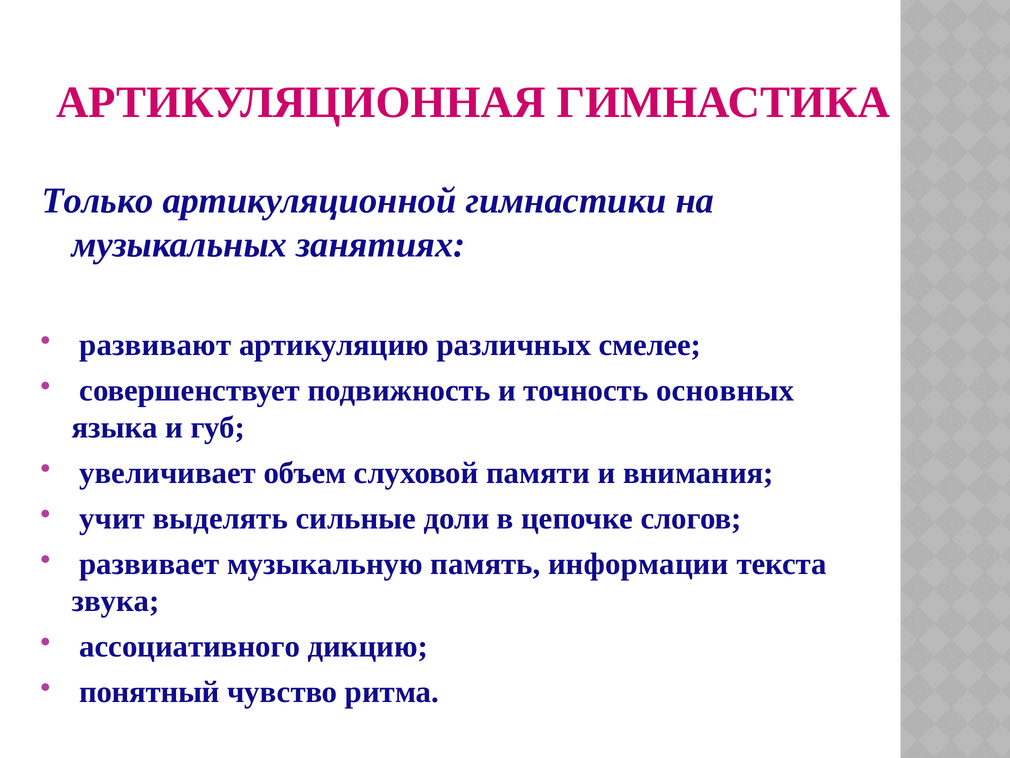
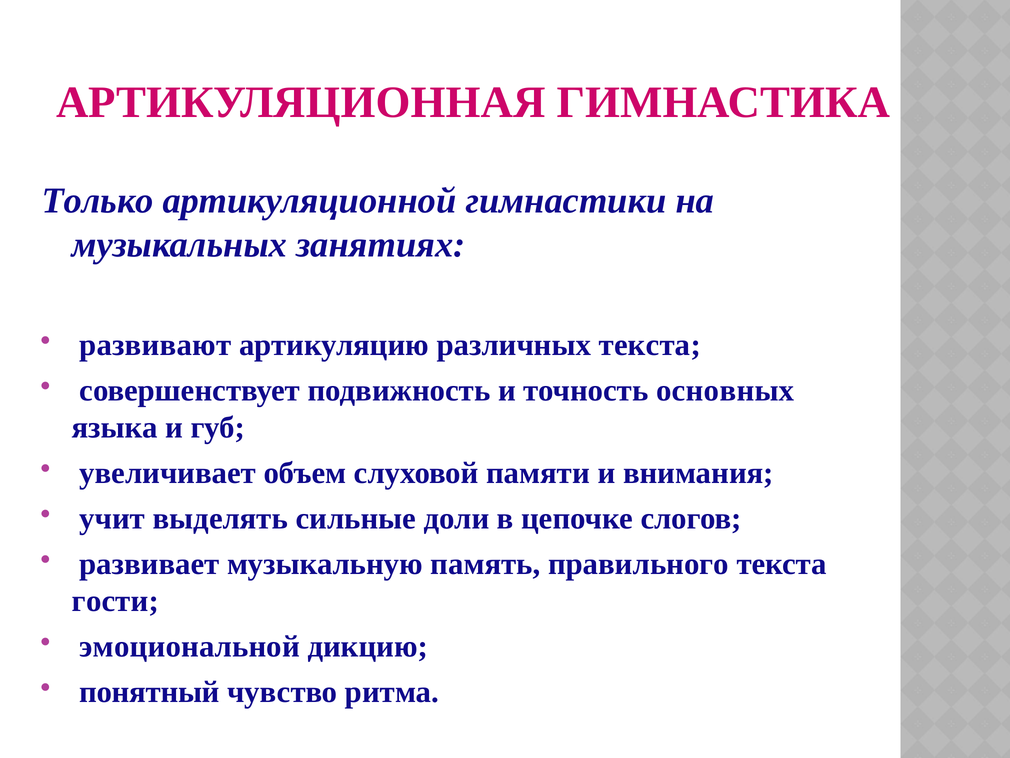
различных смелее: смелее -> текста (650, 345)
информации: информации -> правильного (638, 564)
звука: звука -> гости (115, 601)
ассоциативного: ассоциативного -> эмоциональной (190, 646)
